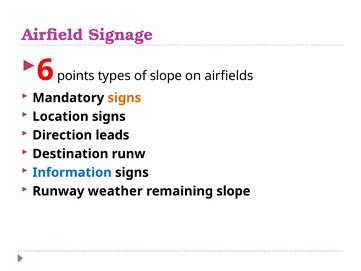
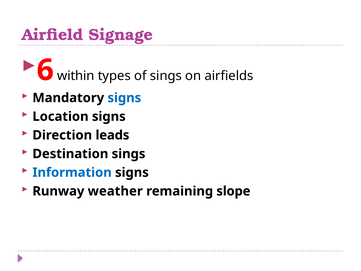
points: points -> within (76, 76)
of slope: slope -> sings (166, 76)
signs colour: orange -> blue (124, 98)
Destination runw: runw -> sings (129, 154)
